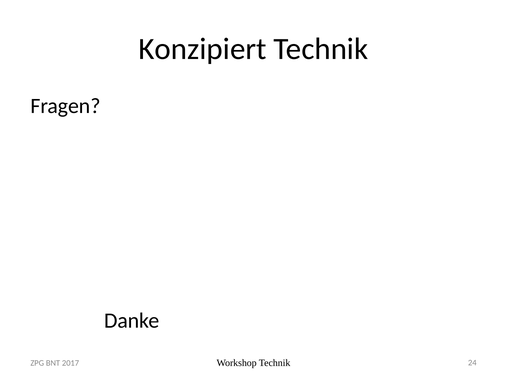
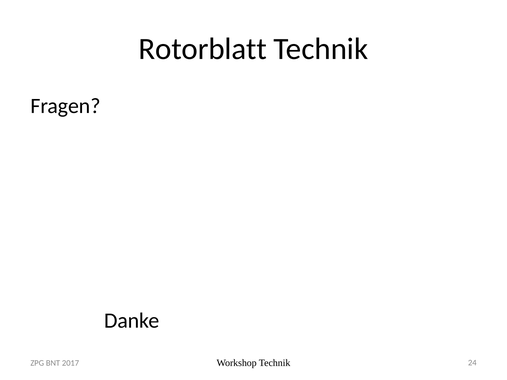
Konzipiert: Konzipiert -> Rotorblatt (203, 49)
